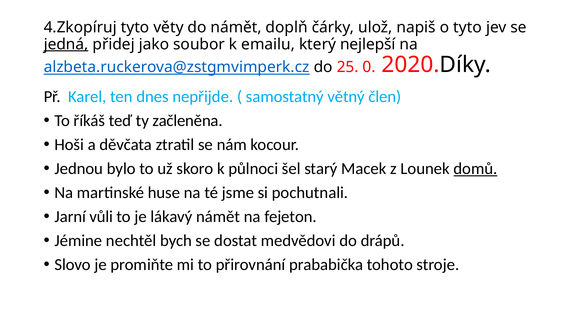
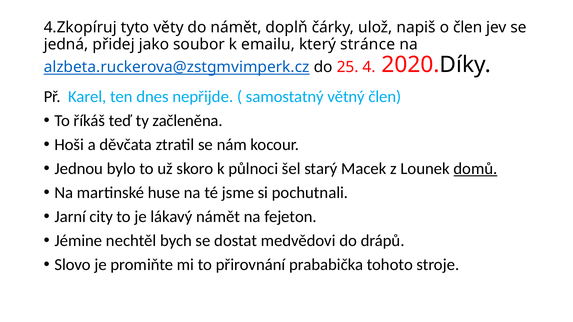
o tyto: tyto -> člen (468, 28)
jedná underline: present -> none (66, 44)
nejlepší: nejlepší -> stránce (368, 44)
0: 0 -> 4 (369, 67)
vůli: vůli -> city (101, 217)
